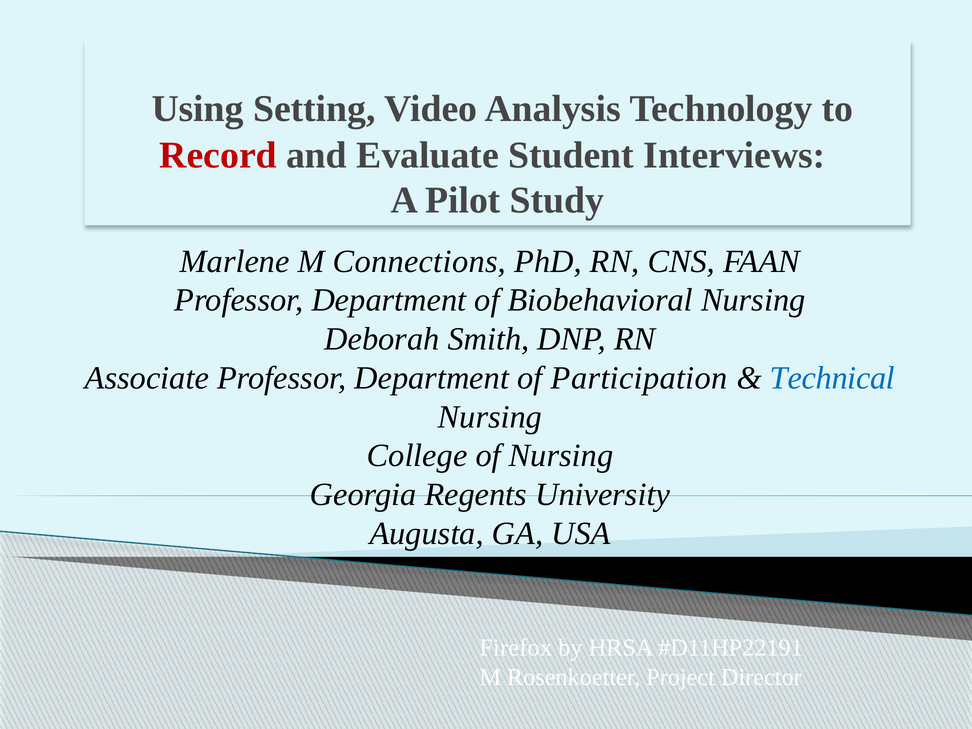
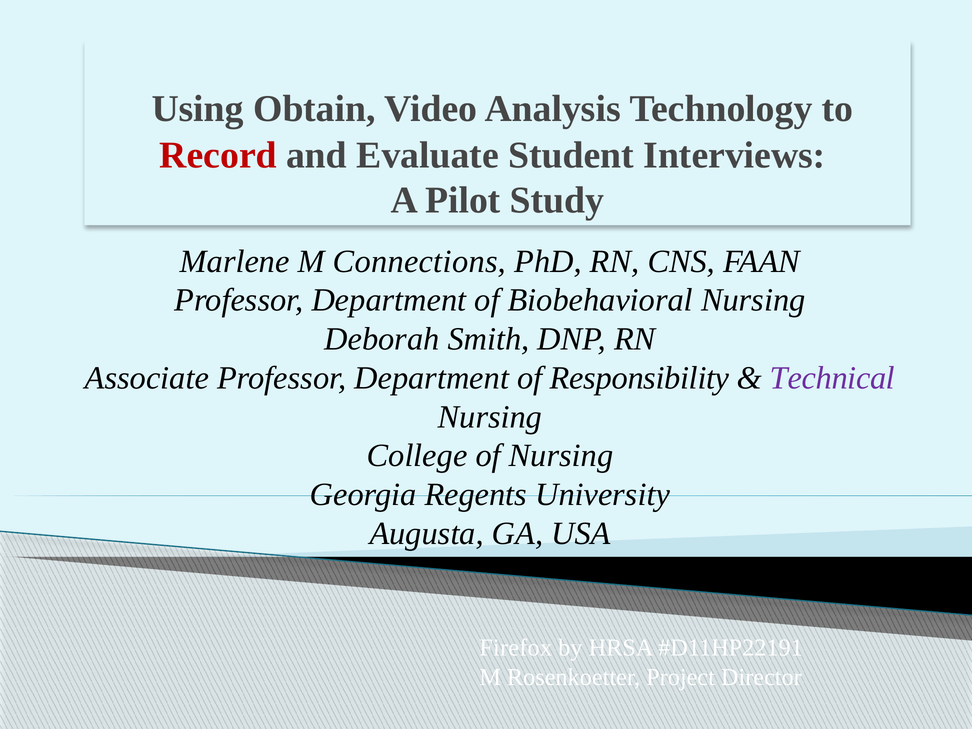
Setting: Setting -> Obtain (314, 109)
Participation: Participation -> Responsibility (640, 378)
Technical colour: blue -> purple (832, 378)
